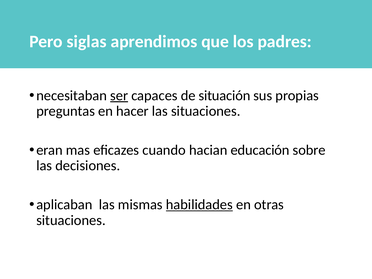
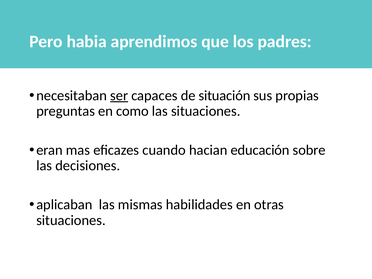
siglas: siglas -> habia (87, 42)
hacer: hacer -> como (133, 111)
habilidades underline: present -> none (199, 205)
